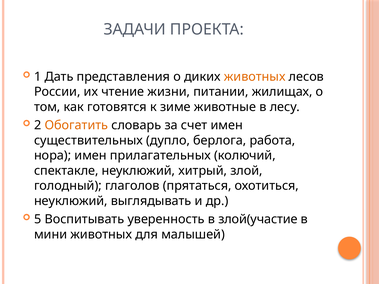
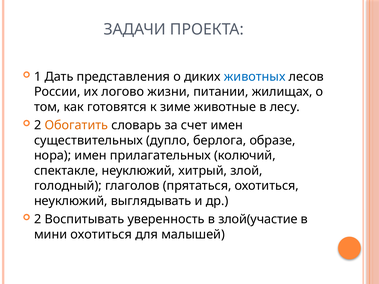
животных colour: orange -> blue (255, 77)
чтение: чтение -> логово (123, 92)
работа: работа -> образе (272, 140)
5: 5 -> 2 (38, 219)
мини животных: животных -> охотиться (101, 235)
